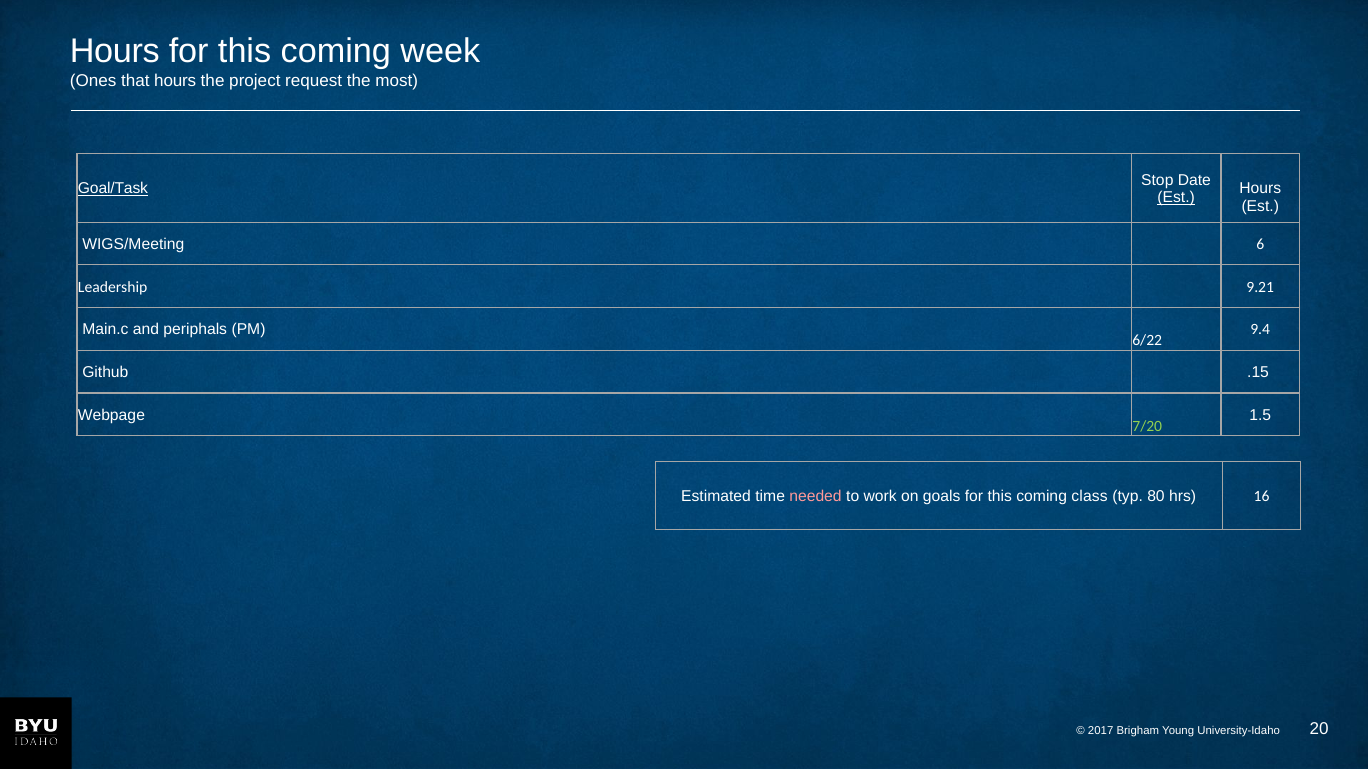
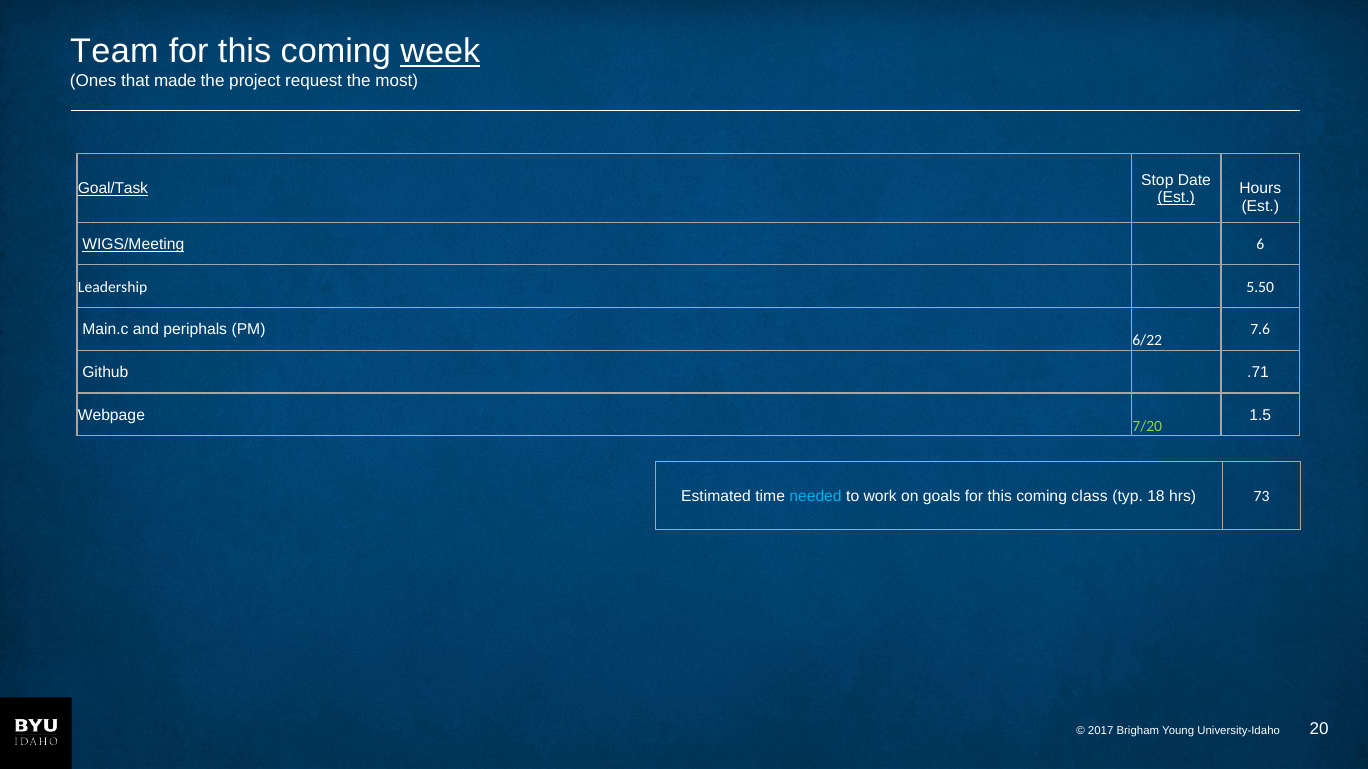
Hours: Hours -> Team (114, 52)
week underline: none -> present (440, 52)
that hours: hours -> made (175, 81)
WIGS/Meeting underline: none -> present (133, 244)
9.21: 9.21 -> 5.50 (1260, 287)
9.4: 9.4 -> 7.6 (1260, 330)
.15: .15 -> .71 (1258, 373)
needed colour: pink -> light blue (815, 497)
80: 80 -> 18 (1156, 497)
16: 16 -> 73 (1262, 497)
